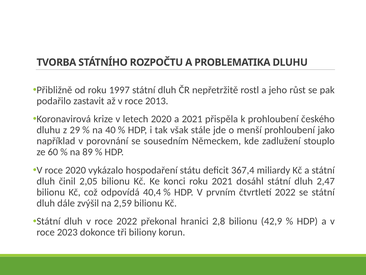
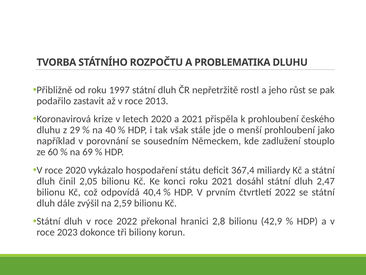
89: 89 -> 69 (88, 152)
